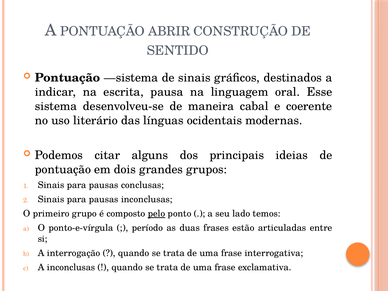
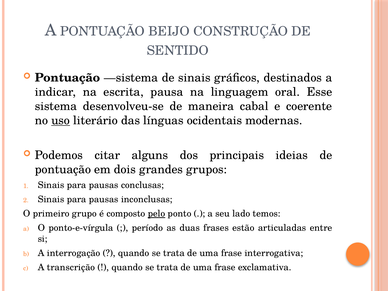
ABRIR: ABRIR -> BEIJO (169, 31)
uso underline: none -> present (61, 120)
A inconclusas: inconclusas -> transcrição (71, 267)
